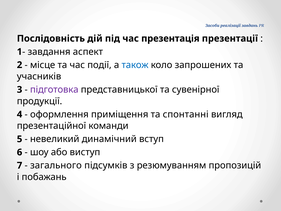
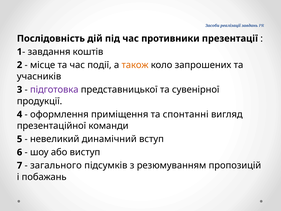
презентація: презентація -> противники (170, 38)
аспект: аспект -> коштів (88, 52)
також colour: blue -> orange (135, 65)
